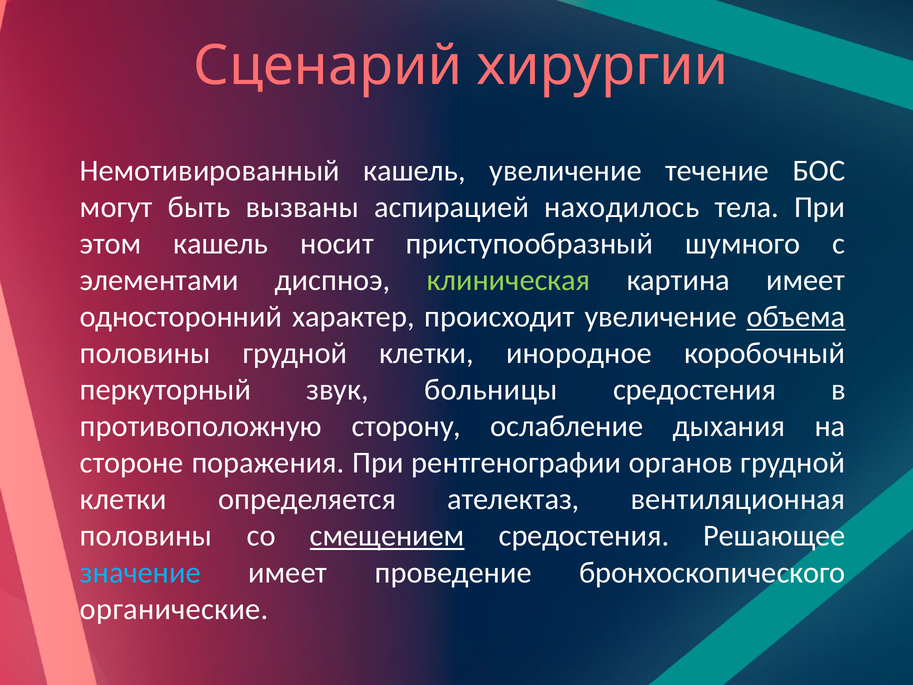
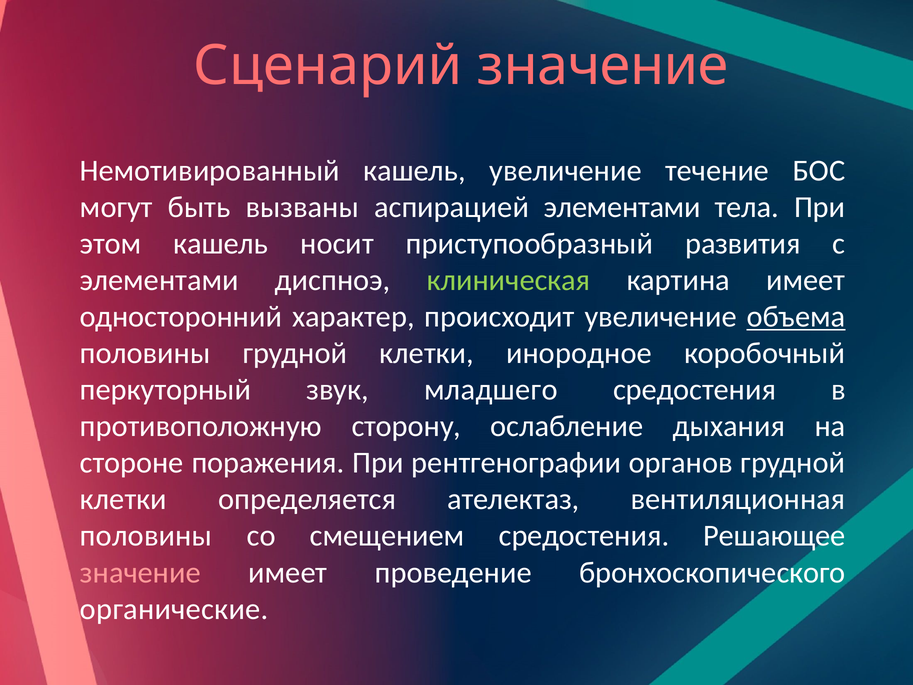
Сценарий хирургии: хирургии -> значение (603, 66)
аспирацией находилось: находилось -> элементами (622, 207)
шумного: шумного -> развития (743, 244)
больницы: больницы -> младшего (491, 390)
смещением underline: present -> none (387, 536)
значение colour: light blue -> pink (140, 572)
